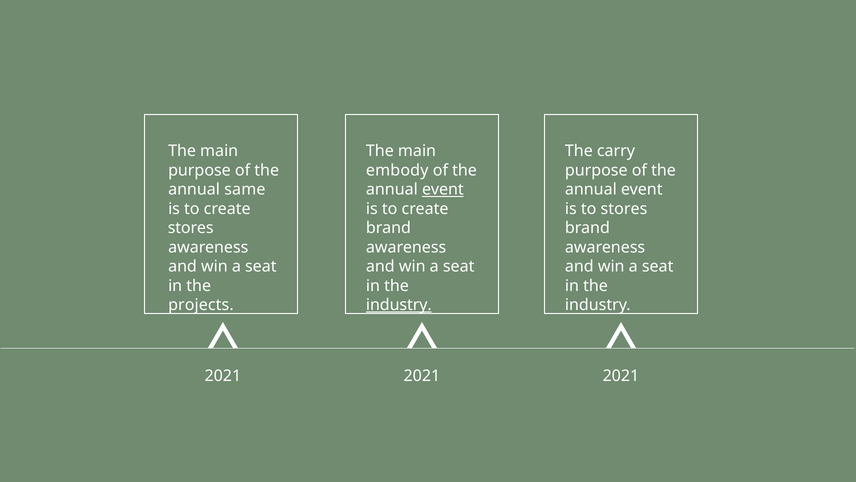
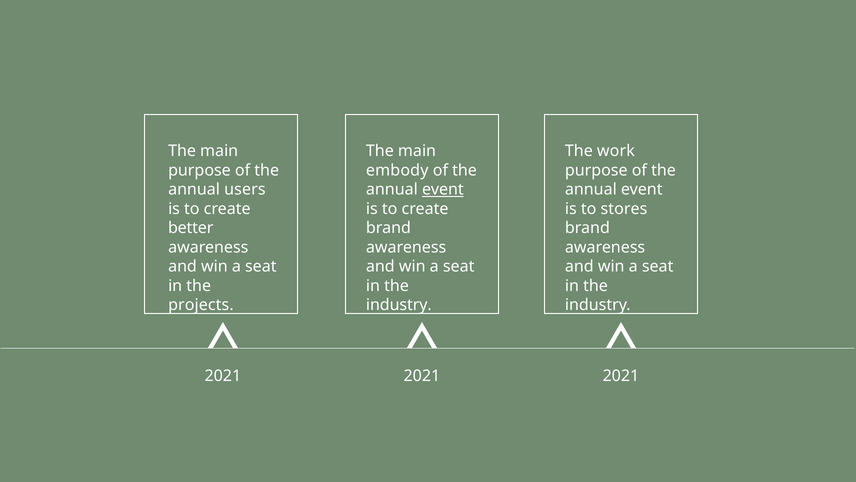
carry: carry -> work (616, 151)
same: same -> users (245, 189)
stores: stores -> better (191, 228)
industry underline: present -> none (399, 305)
